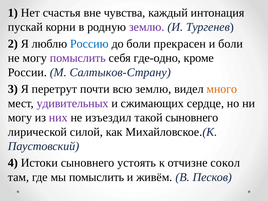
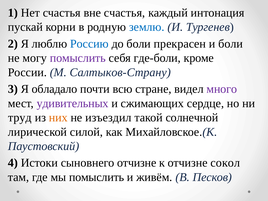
вне чувства: чувства -> счастья (125, 13)
землю colour: purple -> blue (147, 27)
где-одно: где-одно -> где-боли (157, 58)
перетрут: перетрут -> обладало (54, 89)
всю землю: землю -> стране (153, 89)
много colour: orange -> purple (222, 89)
могу: могу -> труд (20, 118)
них colour: purple -> orange (58, 118)
такой сыновнего: сыновнего -> солнечной (192, 118)
сыновнего устоять: устоять -> отчизне (137, 163)
